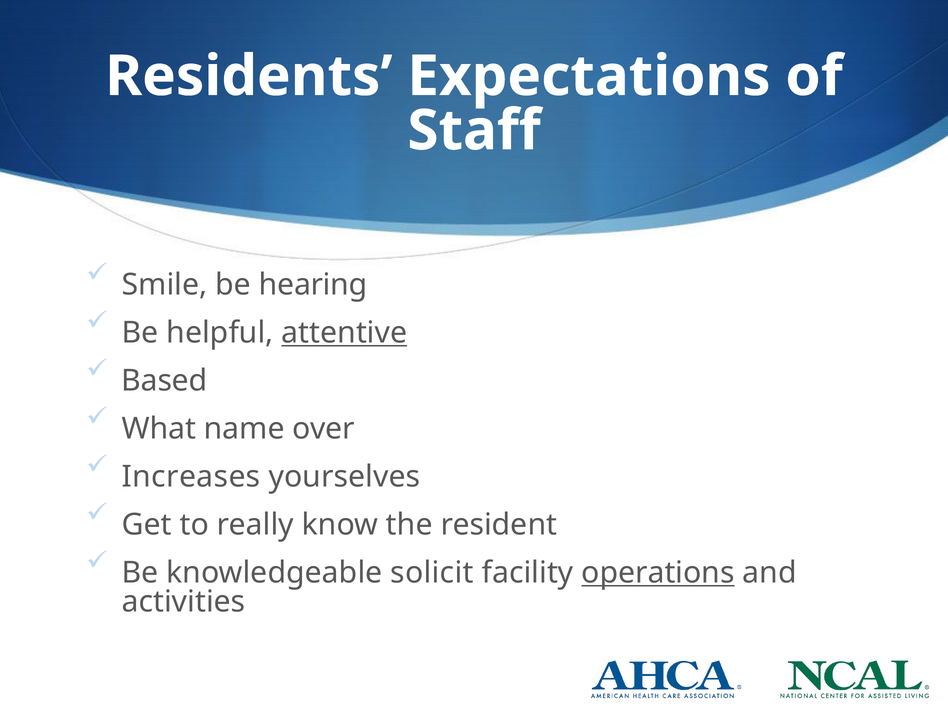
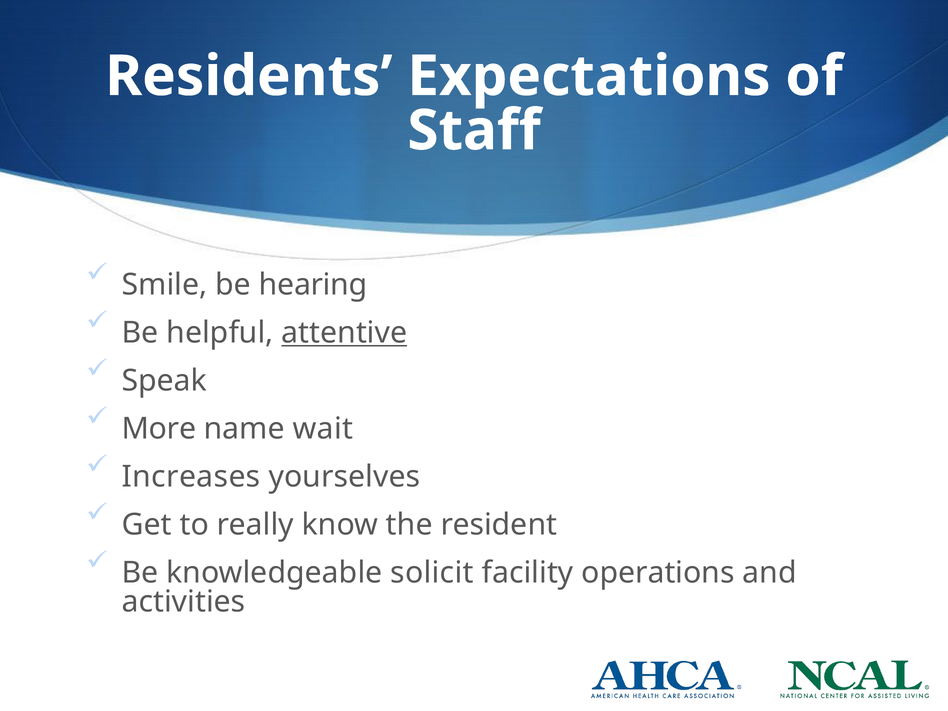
Based: Based -> Speak (164, 381)
What: What -> More (159, 429)
over: over -> wait (323, 429)
operations underline: present -> none (658, 573)
